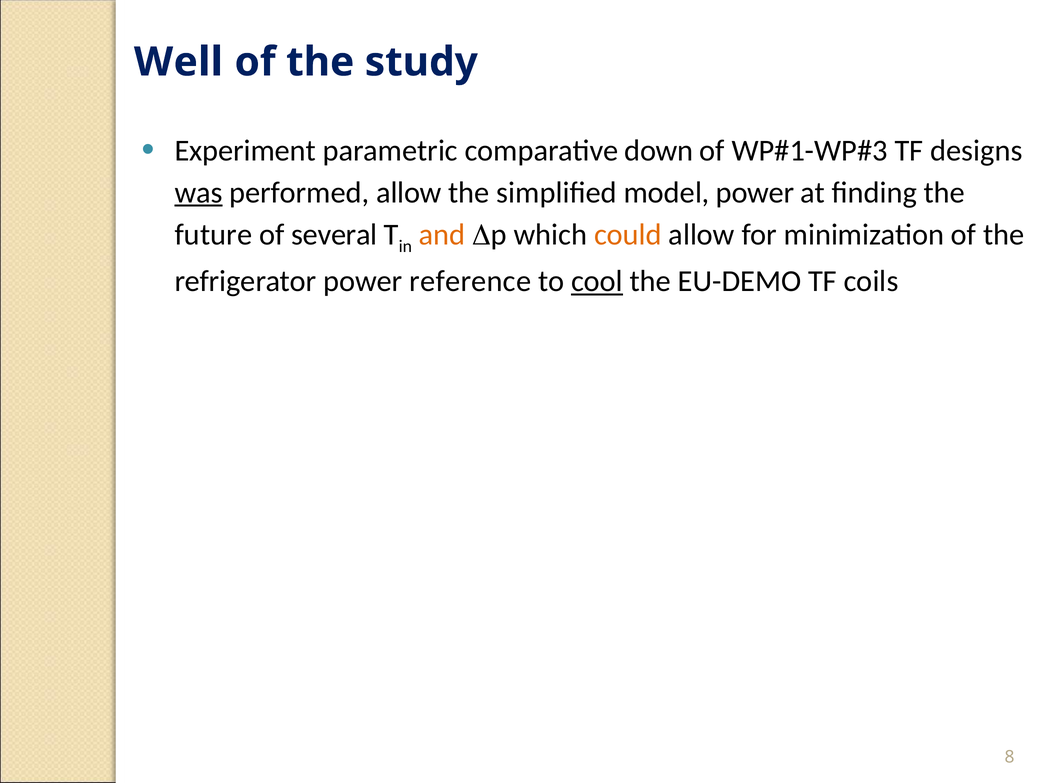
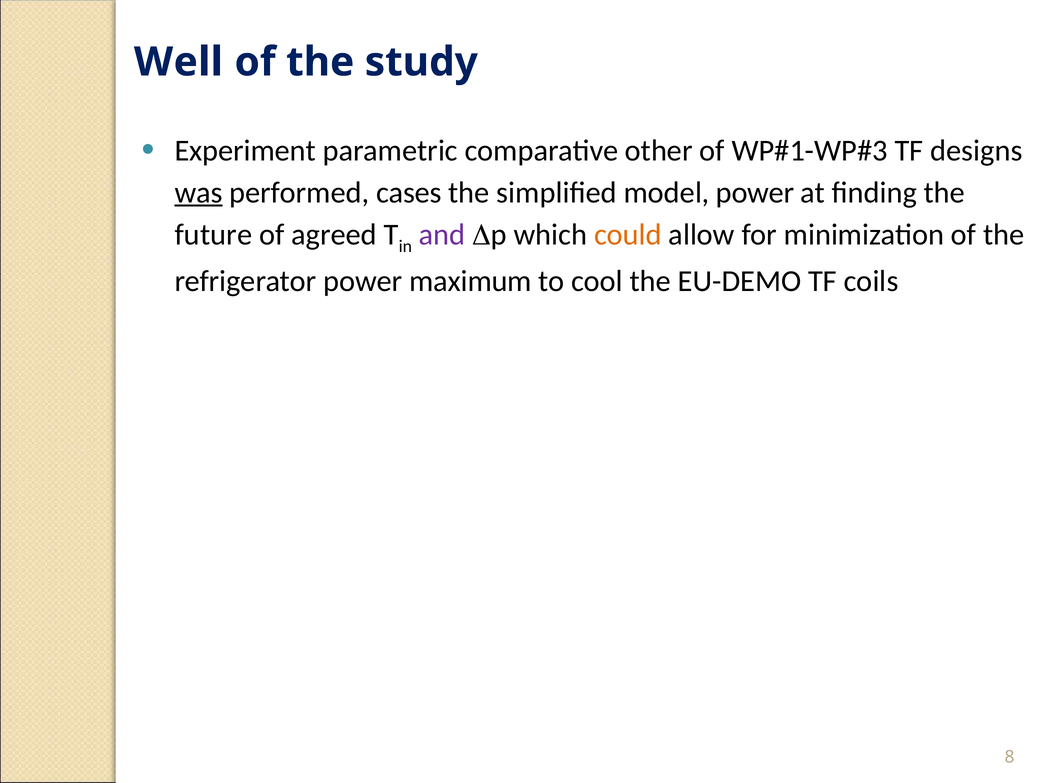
down: down -> other (659, 151)
performed allow: allow -> cases (409, 192)
several: several -> agreed (334, 235)
and colour: orange -> purple (442, 235)
reference: reference -> maximum (471, 281)
cool underline: present -> none (597, 281)
